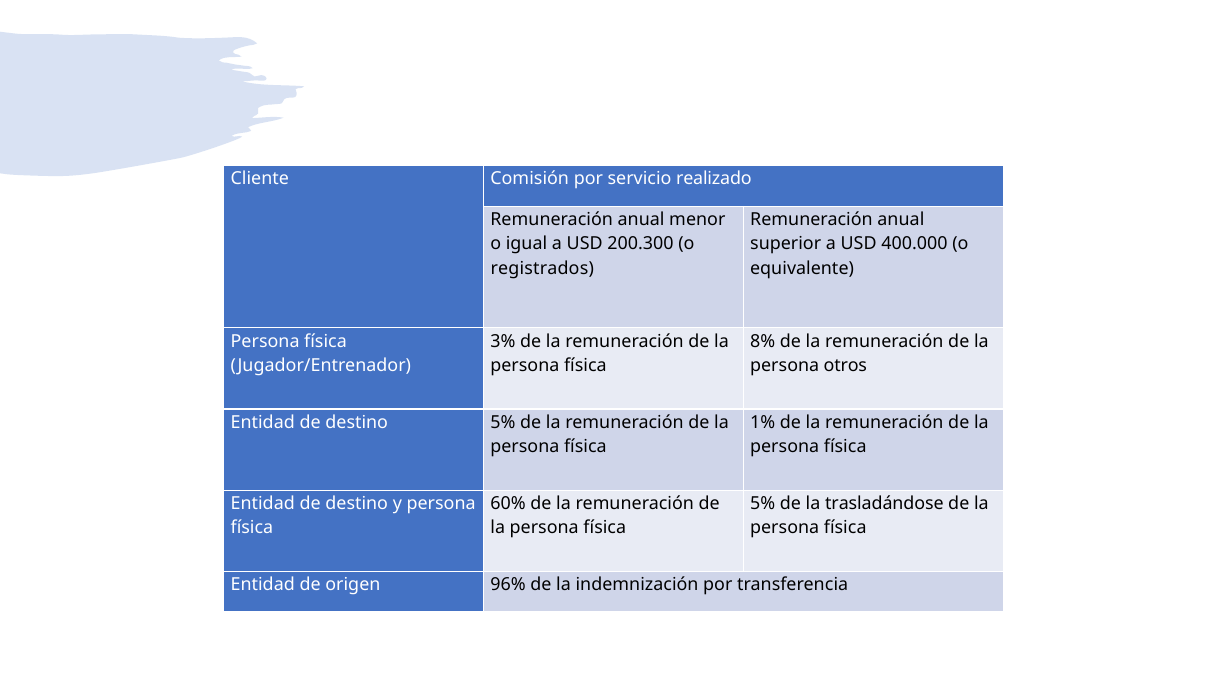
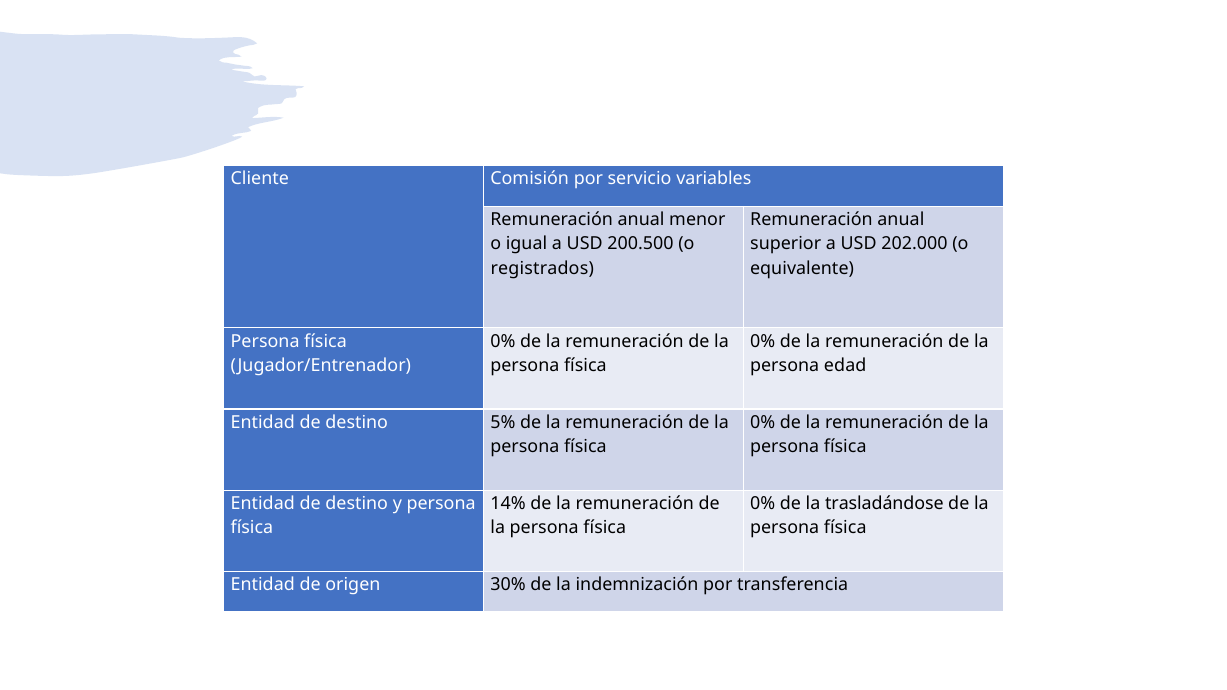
realizado: realizado -> variables (714, 179)
200.300: 200.300 -> 200.500 (640, 244)
400.000: 400.000 -> 202.000 (914, 244)
3%: 3% -> 0% (503, 341)
8%: 8% -> 0% (763, 341)
otros: otros -> edad (845, 366)
1%: 1% -> 0% (763, 422)
60%: 60% -> 14% (508, 504)
5%: 5% -> 0% (763, 504)
96%: 96% -> 30% (508, 585)
